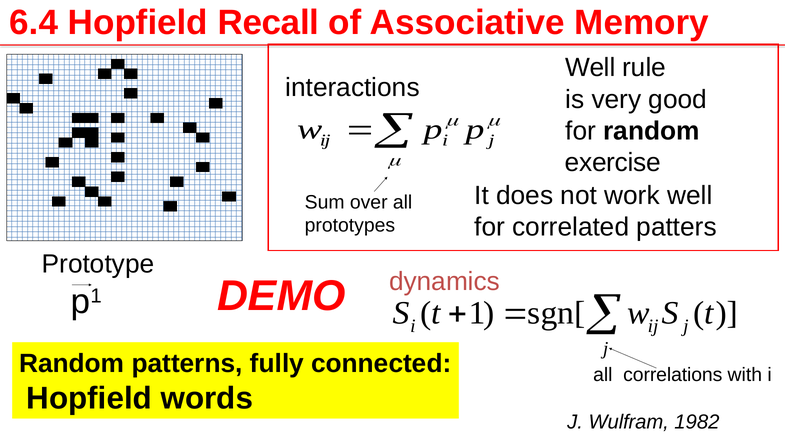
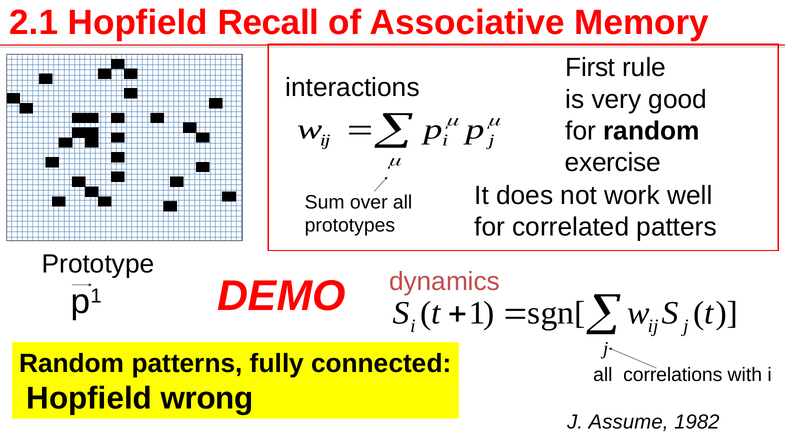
6.4: 6.4 -> 2.1 (34, 22)
Well: Well -> First (590, 68)
words: words -> wrong (207, 398)
Wulfram: Wulfram -> Assume (629, 421)
